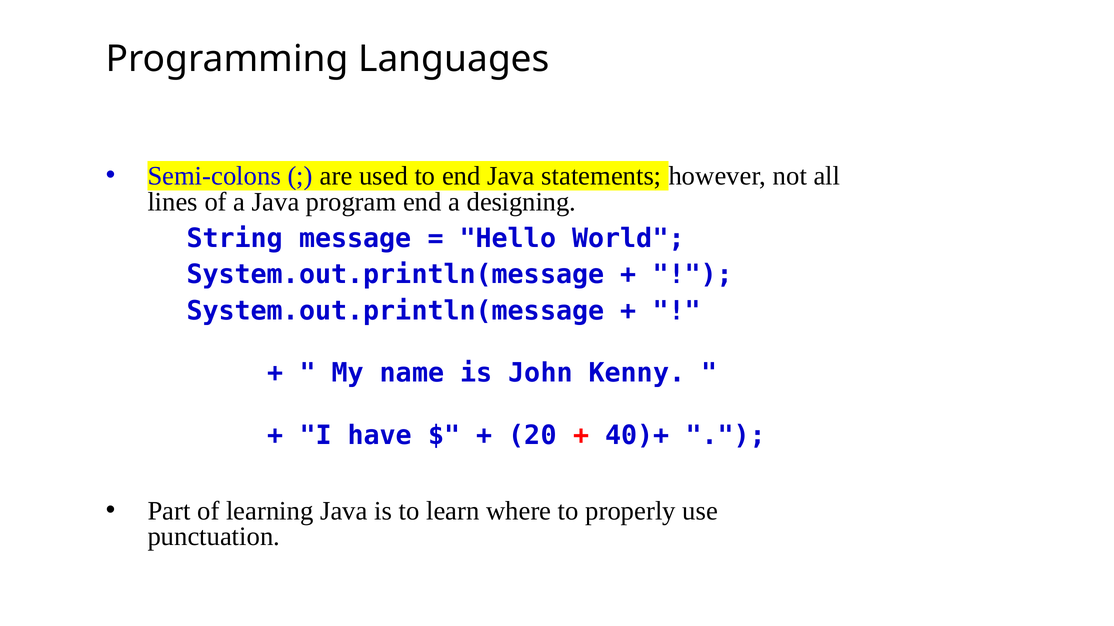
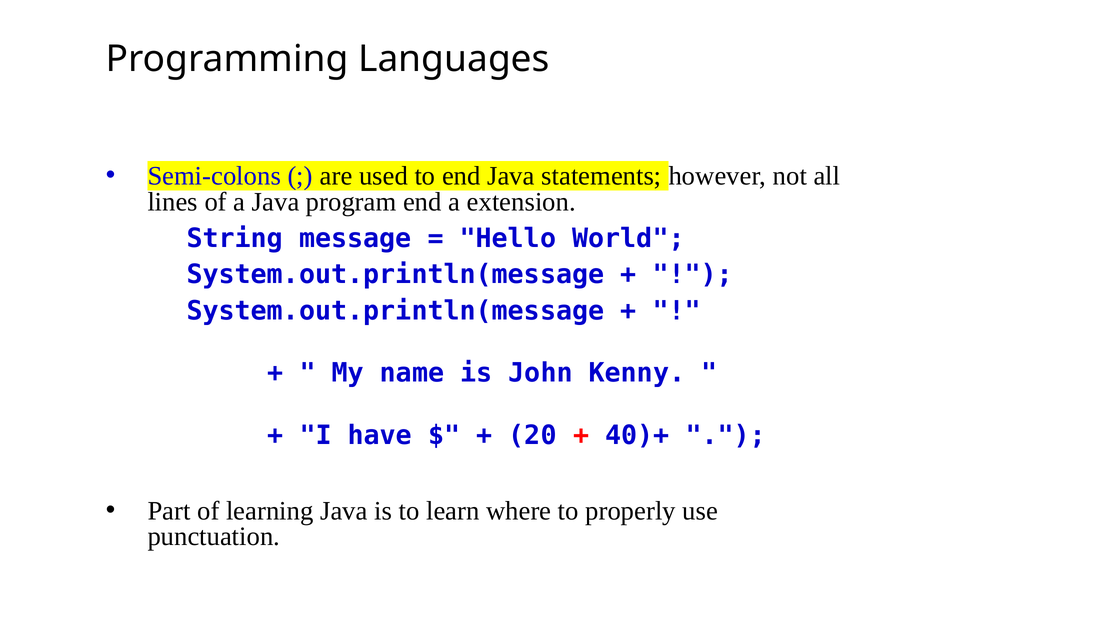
designing: designing -> extension (521, 202)
